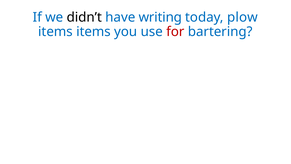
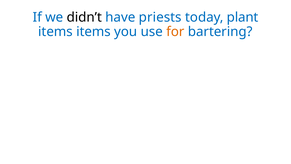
writing: writing -> priests (160, 17)
plow: plow -> plant (243, 17)
for colour: red -> orange (175, 32)
